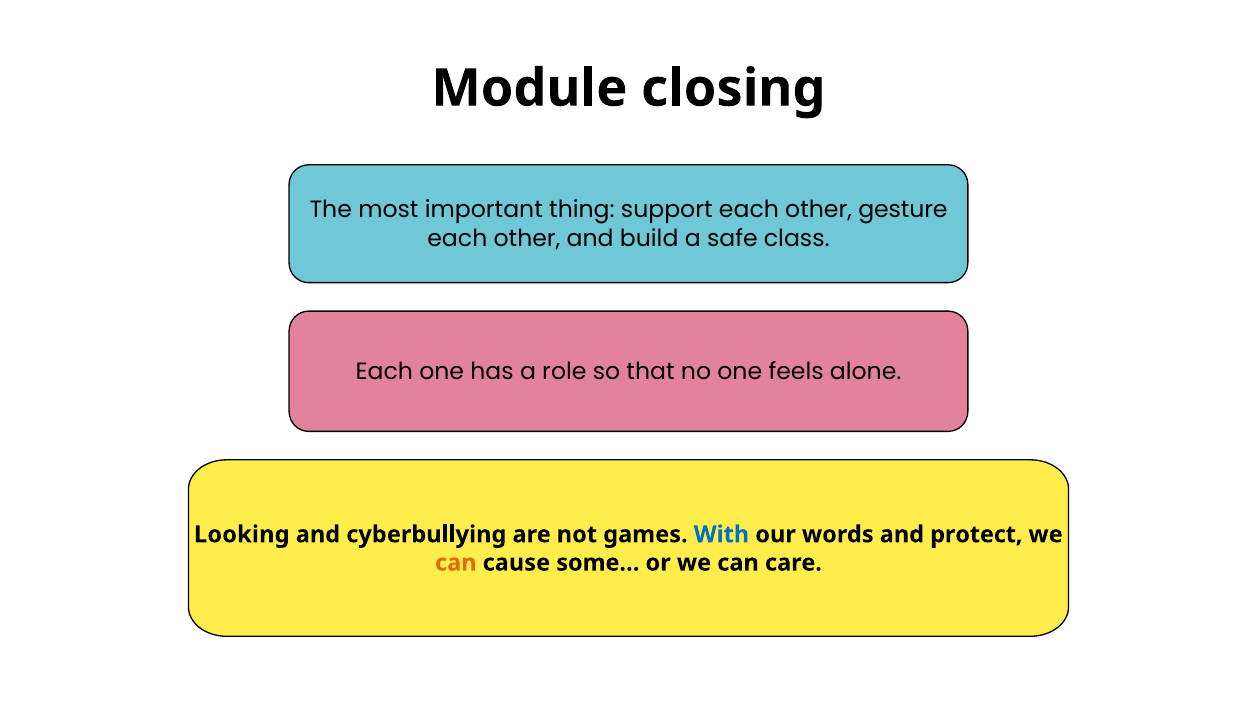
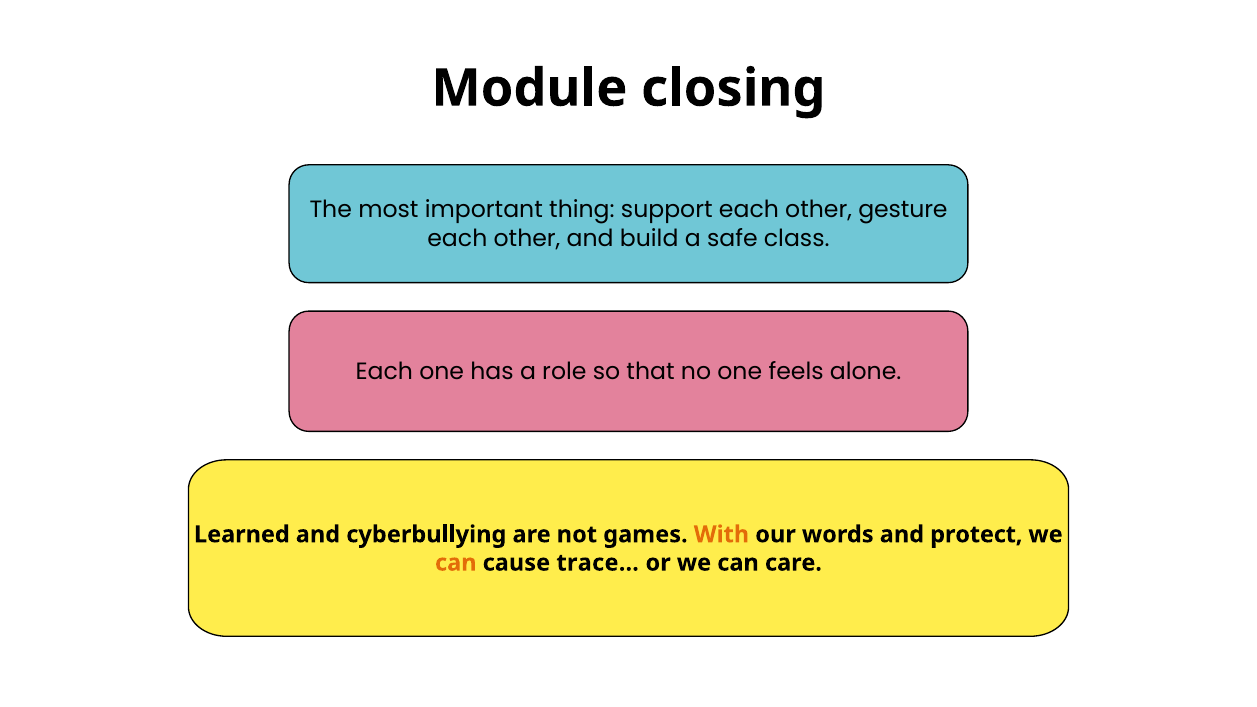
Looking: Looking -> Learned (242, 535)
With colour: blue -> orange (721, 535)
some…: some… -> trace… (598, 563)
